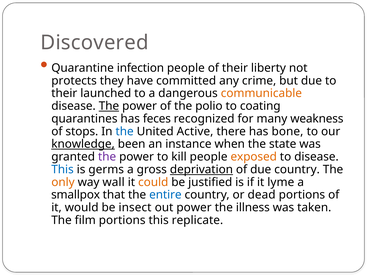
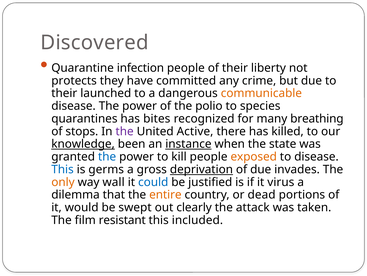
The underline: present -> none (109, 106)
coating: coating -> species (260, 106)
feces: feces -> bites (157, 118)
weakness: weakness -> breathing (317, 118)
the colour: blue -> purple (125, 131)
bone: bone -> killed (288, 131)
instance underline: none -> present (188, 144)
the colour: purple -> blue (107, 156)
due country: country -> invades (297, 169)
could colour: orange -> blue (153, 182)
lyme: lyme -> virus (281, 182)
smallpox: smallpox -> dilemma (76, 194)
entire colour: blue -> orange (165, 194)
insect: insect -> swept (135, 207)
out power: power -> clearly (194, 207)
illness: illness -> attack (253, 207)
film portions: portions -> resistant (122, 220)
replicate: replicate -> included (197, 220)
